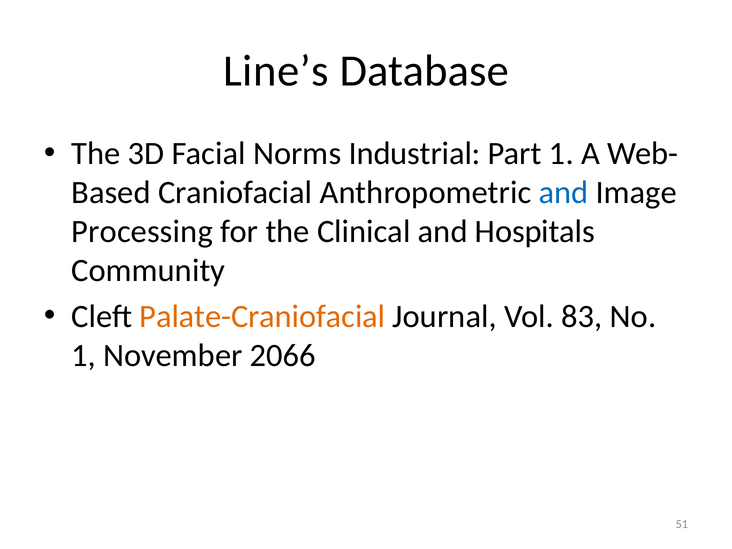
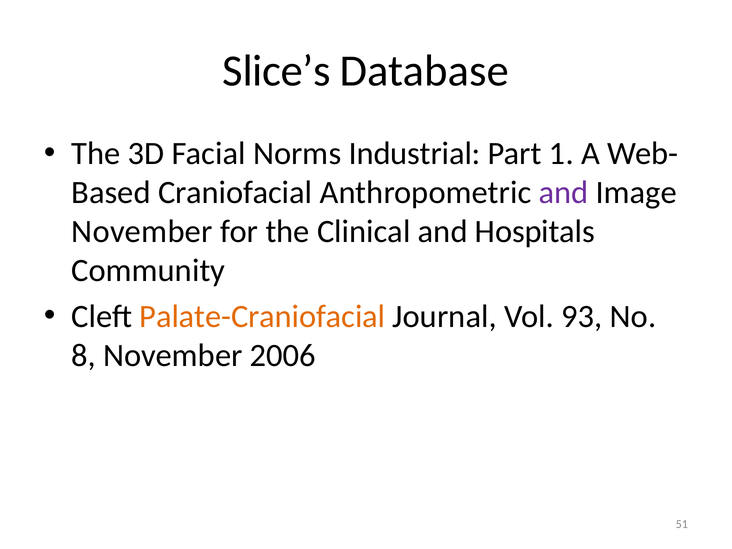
Line’s: Line’s -> Slice’s (277, 71)
and colour: blue -> purple (563, 193)
Processing: Processing -> November (142, 232)
83: 83 -> 93 (582, 316)
1: 1 -> 8 (84, 355)
2066: 2066 -> 2006 (283, 355)
